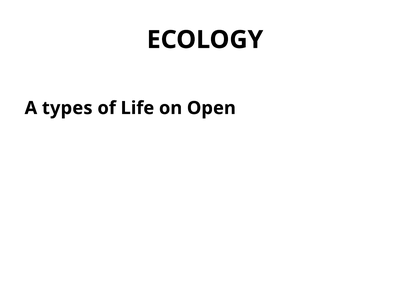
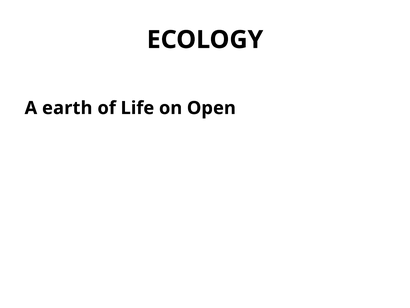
types: types -> earth (67, 108)
